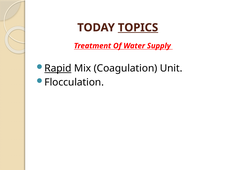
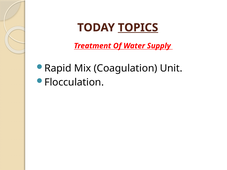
Rapid underline: present -> none (58, 68)
